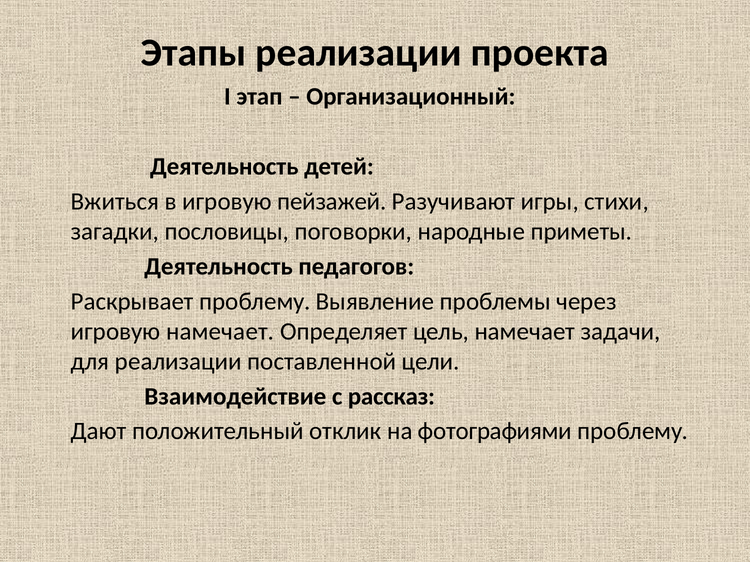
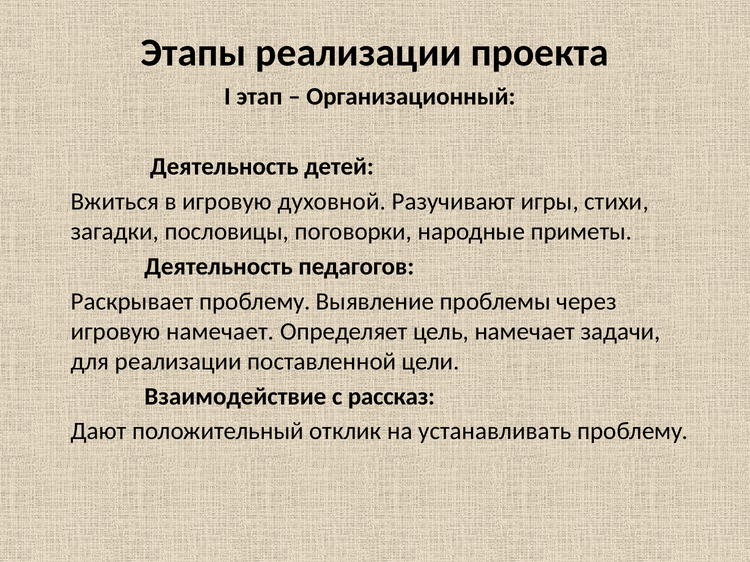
пейзажей: пейзажей -> духовной (332, 202)
фотографиями: фотографиями -> устанавливать (495, 432)
